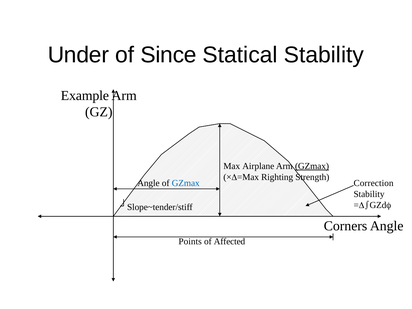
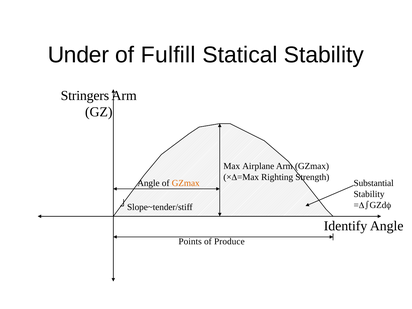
Since: Since -> Fulfill (168, 55)
Example: Example -> Stringers (85, 96)
GZmax underline: present -> none (312, 166)
GZmax colour: blue -> orange (186, 183)
Correction: Correction -> Substantial (374, 183)
Corners: Corners -> Identify (346, 226)
Affected: Affected -> Produce (229, 242)
